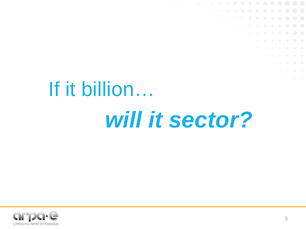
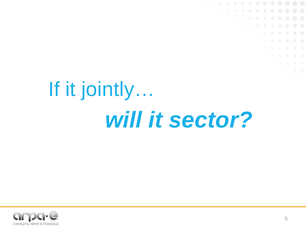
billion…: billion… -> jointly… (118, 90)
